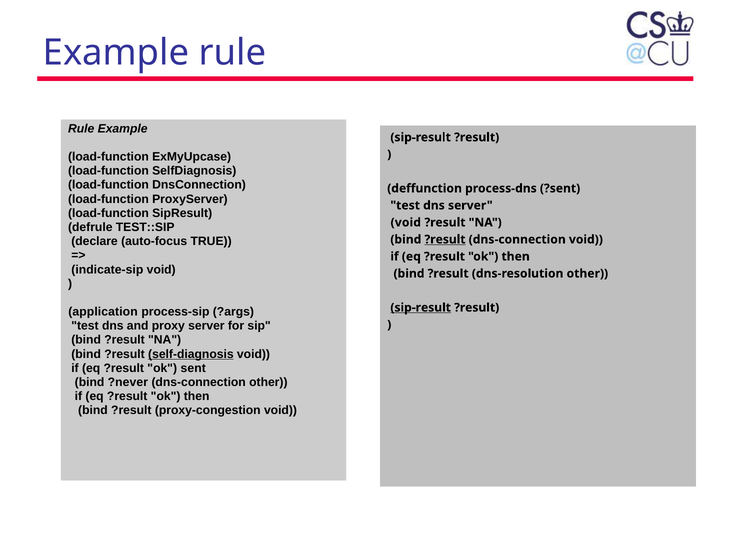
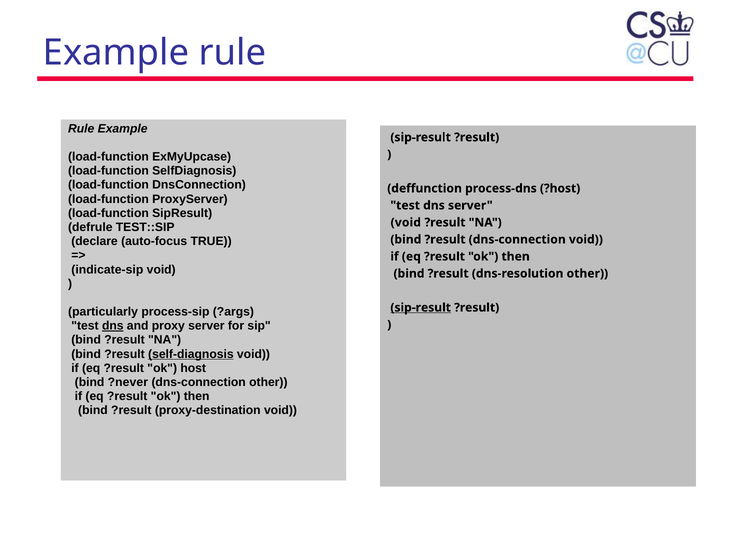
?sent: ?sent -> ?host (560, 188)
?result underline: present -> none (445, 239)
application: application -> particularly (103, 312)
dns underline: none -> present (113, 326)
sent: sent -> host (193, 368)
proxy-congestion: proxy-congestion -> proxy-destination (208, 410)
